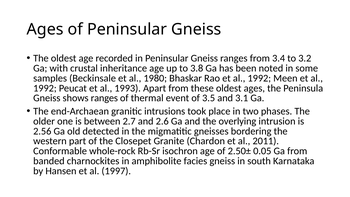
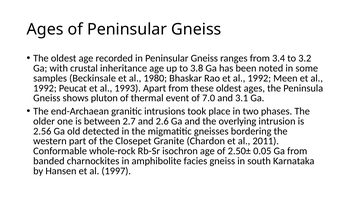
shows ranges: ranges -> pluton (104, 98)
3.5: 3.5 -> 7.0 (209, 98)
